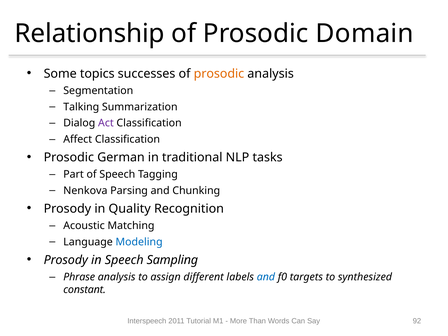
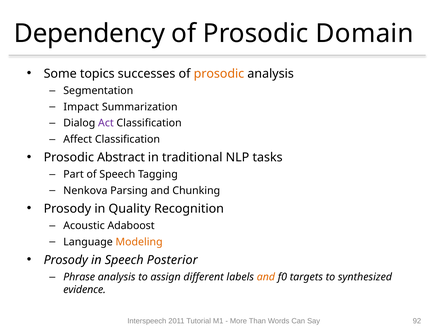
Relationship: Relationship -> Dependency (90, 33)
Talking: Talking -> Impact (81, 107)
German: German -> Abstract (121, 157)
Matching: Matching -> Adaboost (131, 226)
Modeling colour: blue -> orange (139, 242)
Sampling: Sampling -> Posterior (172, 260)
and colour: blue -> orange (266, 277)
constant: constant -> evidence (85, 290)
